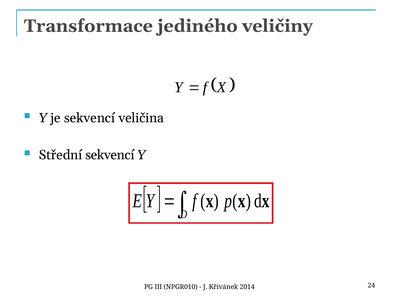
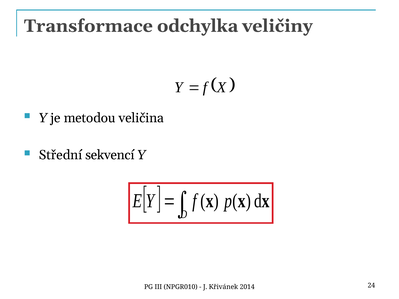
jediného: jediného -> odchylka (198, 26)
je sekvencí: sekvencí -> metodou (90, 118)
